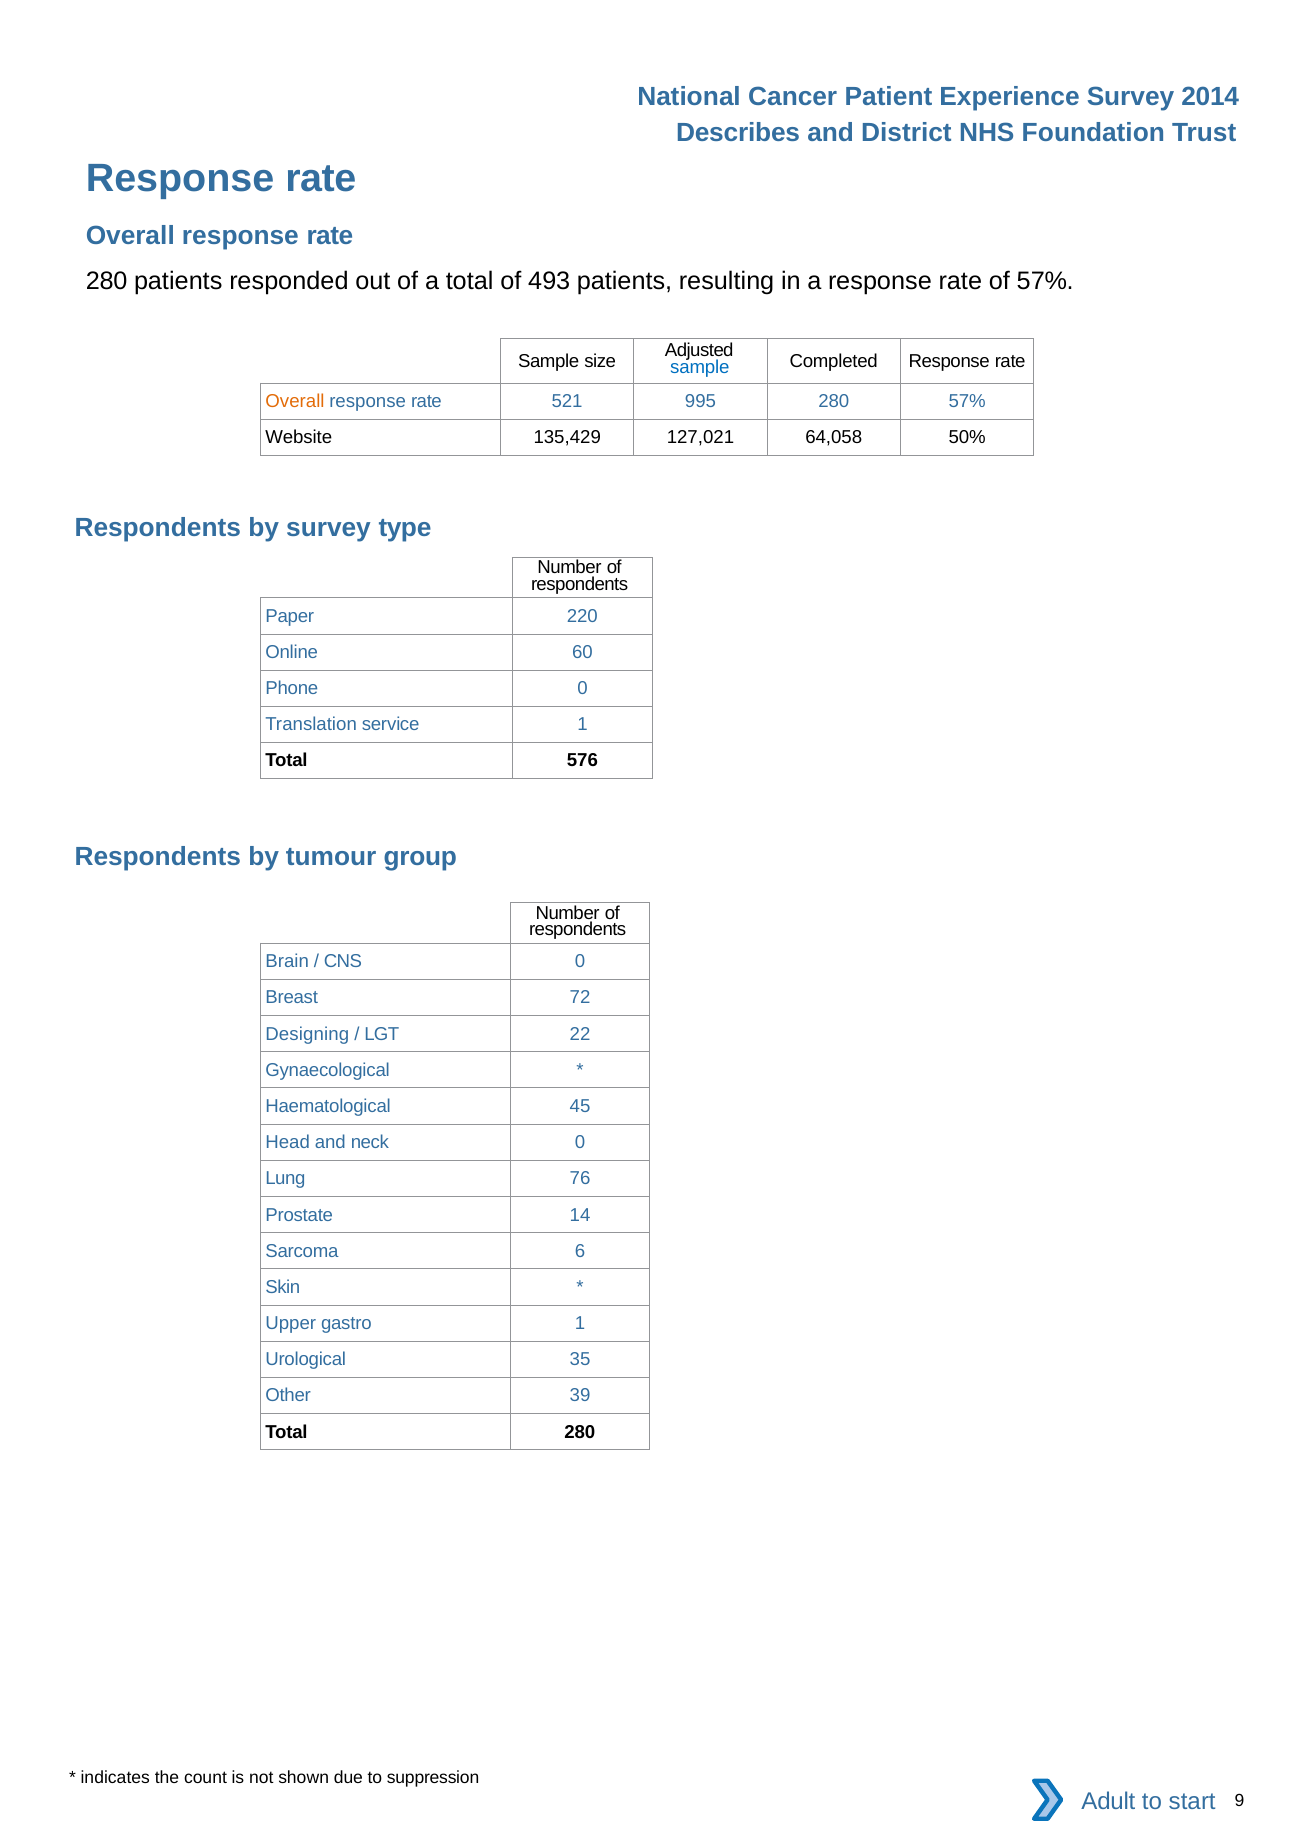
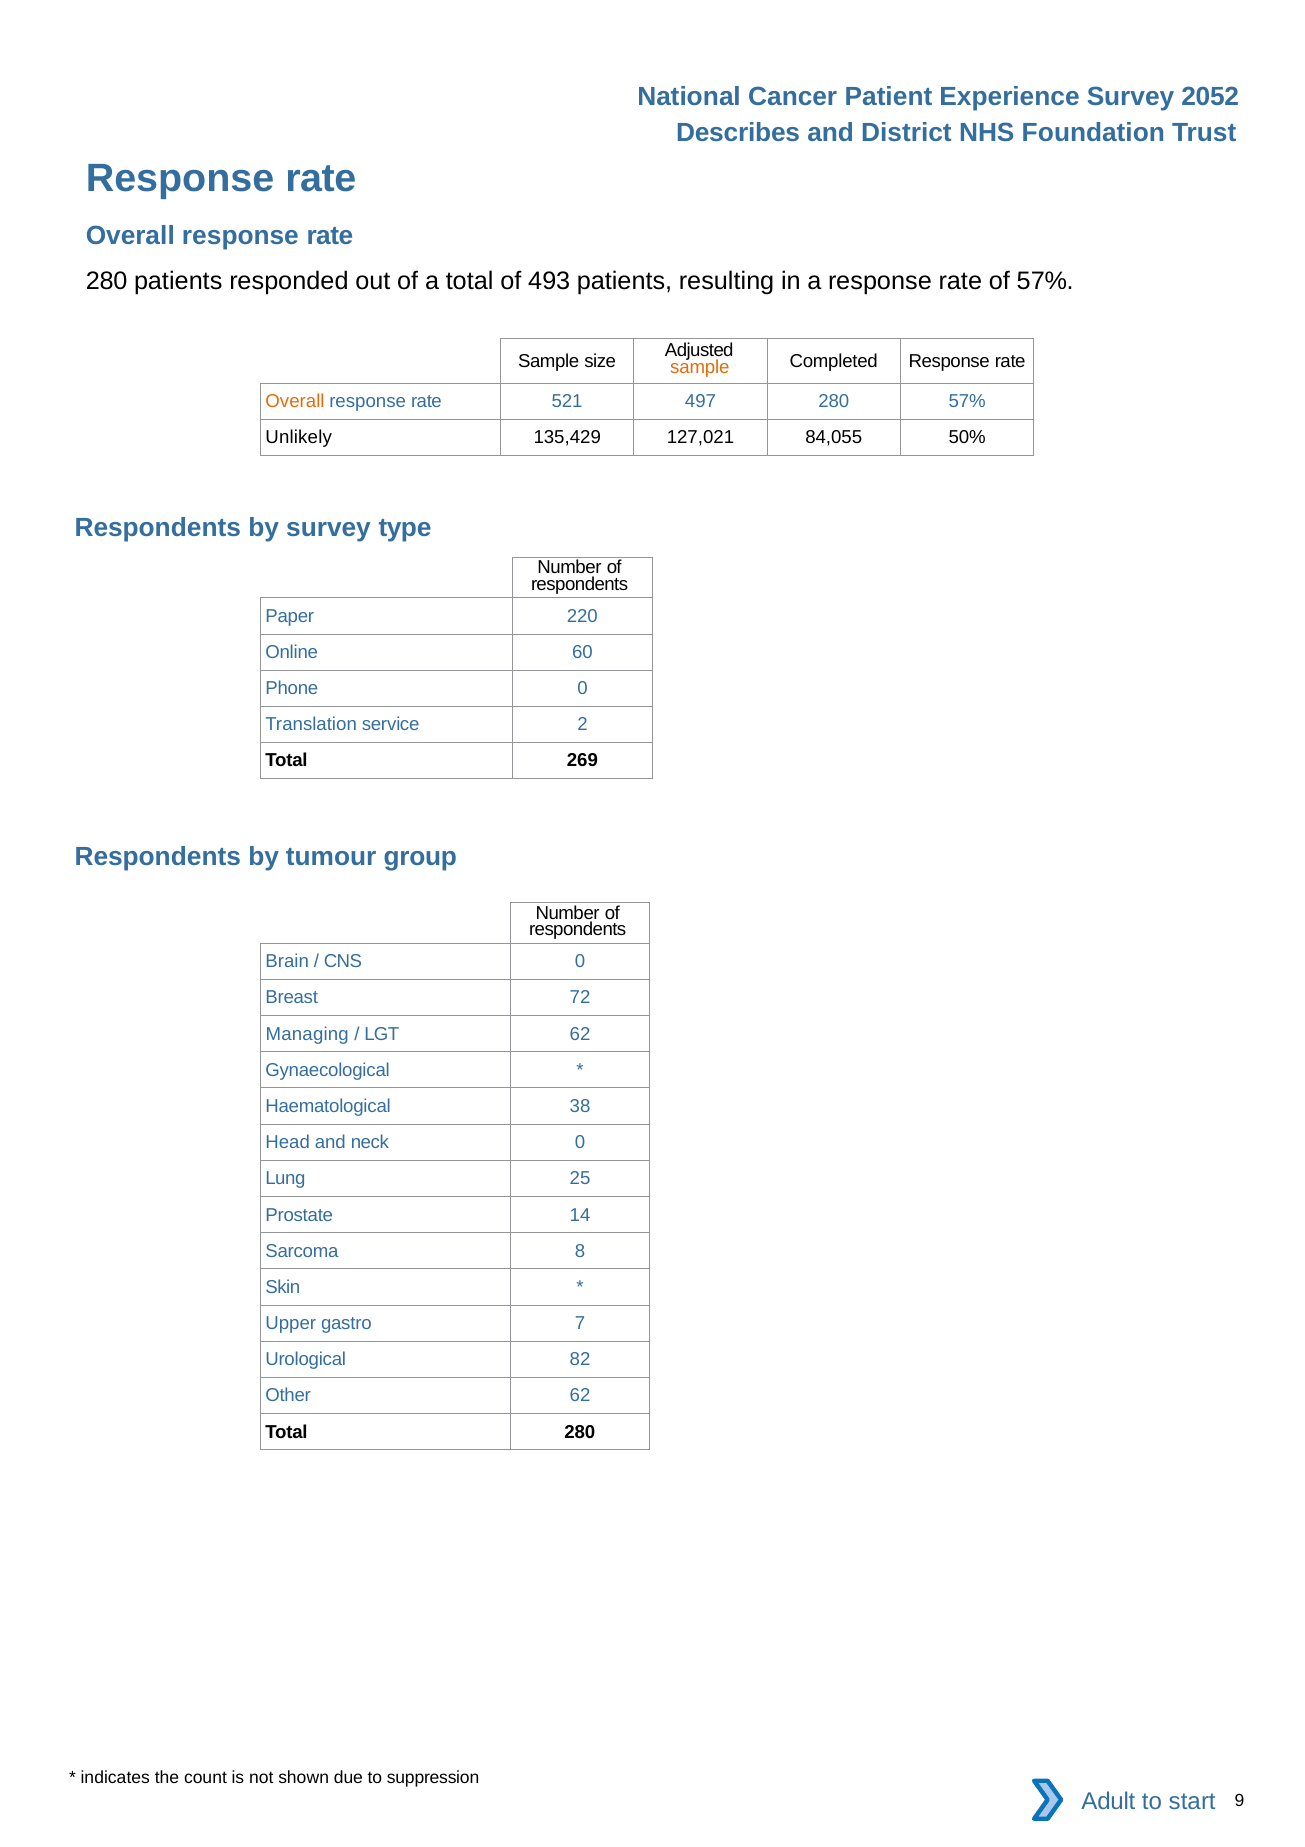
2014: 2014 -> 2052 (1210, 97)
sample colour: blue -> orange (700, 367)
995: 995 -> 497 (700, 401)
Website: Website -> Unlikely (299, 438)
64,058: 64,058 -> 84,055 (834, 438)
service 1: 1 -> 2 (583, 725)
576: 576 -> 269 (582, 761)
Designing: Designing -> Managing (307, 1034)
LGT 22: 22 -> 62 (580, 1034)
45: 45 -> 38 (580, 1106)
76: 76 -> 25 (580, 1179)
6: 6 -> 8 (580, 1251)
gastro 1: 1 -> 7 (580, 1323)
35: 35 -> 82 (580, 1359)
Other 39: 39 -> 62 (580, 1396)
